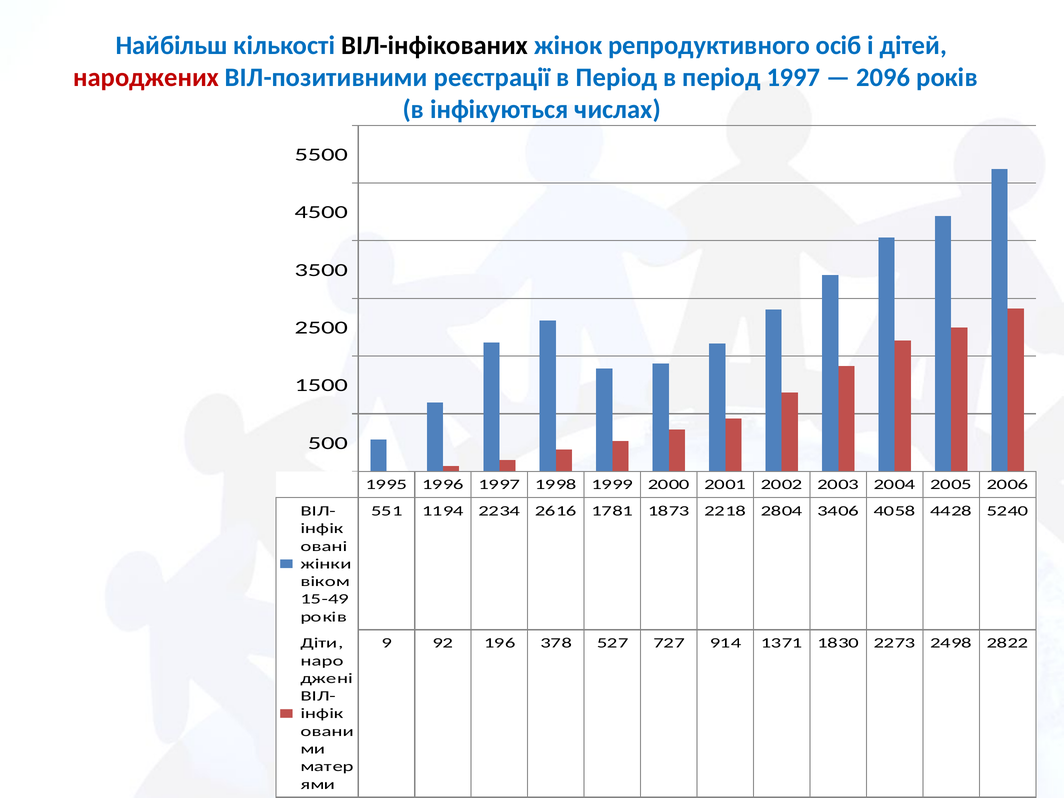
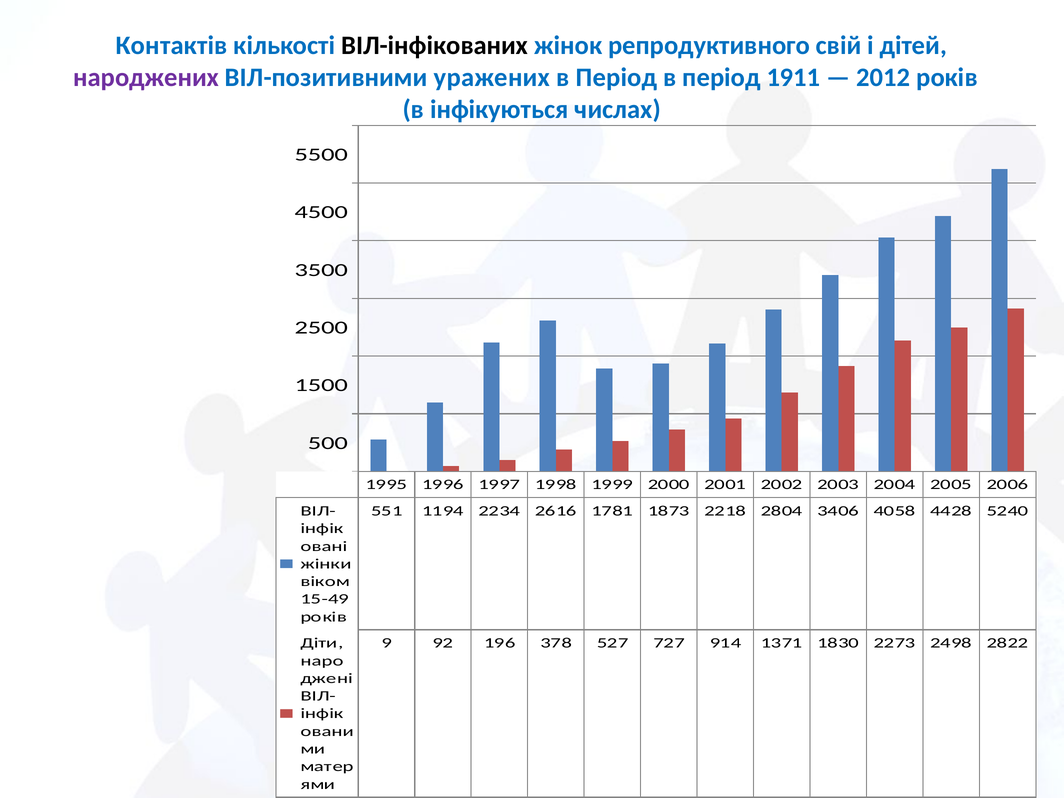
Найбільш: Найбільш -> Контактів (172, 46)
осіб: осіб -> свій (839, 46)
народжених colour: red -> purple (146, 77)
реєстрації: реєстрації -> уражених (492, 77)
період 1997: 1997 -> 1911 (793, 77)
2096: 2096 -> 2012 (883, 77)
